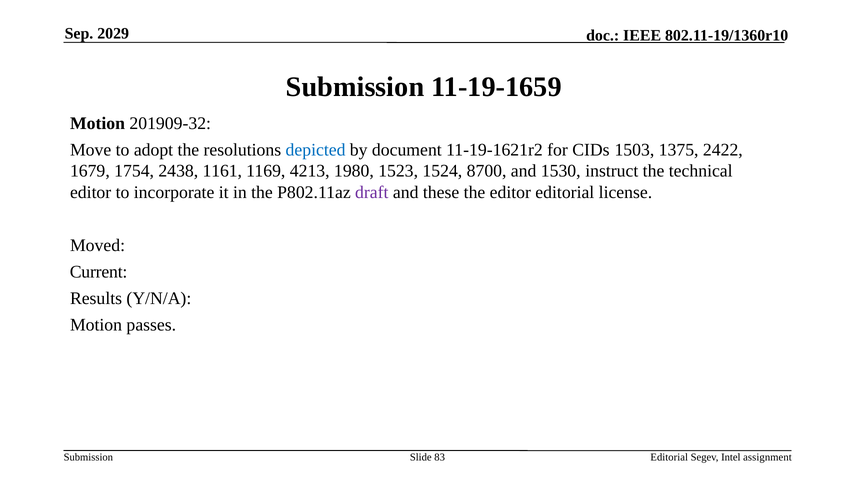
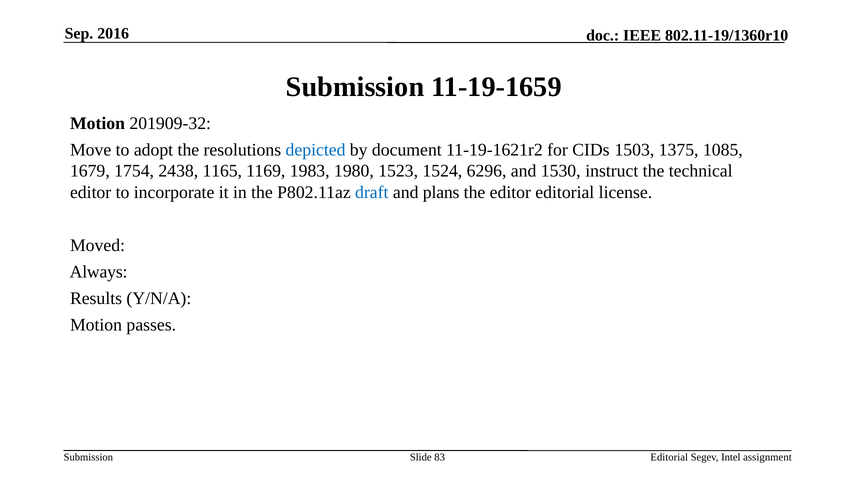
2029: 2029 -> 2016 (113, 34)
2422: 2422 -> 1085 (723, 150)
1161: 1161 -> 1165 (222, 171)
4213: 4213 -> 1983 (310, 171)
8700: 8700 -> 6296 (487, 171)
draft colour: purple -> blue (372, 192)
these: these -> plans (441, 192)
Current: Current -> Always (99, 272)
